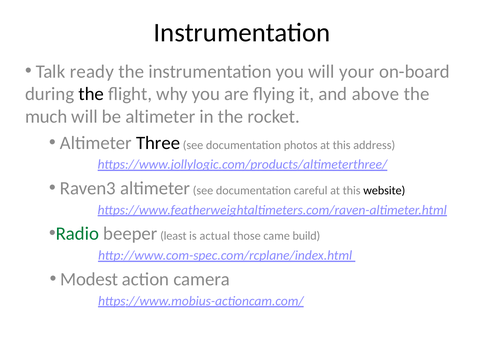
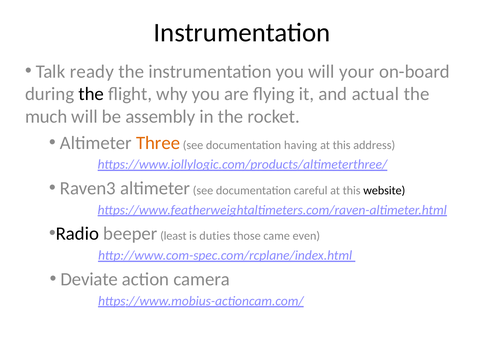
above: above -> actual (375, 94)
be altimeter: altimeter -> assembly (160, 117)
Three colour: black -> orange (158, 143)
photos: photos -> having (301, 145)
Radio colour: green -> black (77, 234)
actual: actual -> duties (215, 236)
build: build -> even (306, 236)
Modest: Modest -> Deviate (89, 279)
